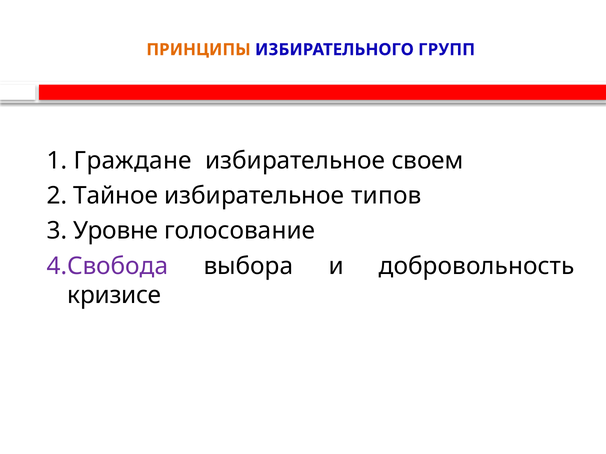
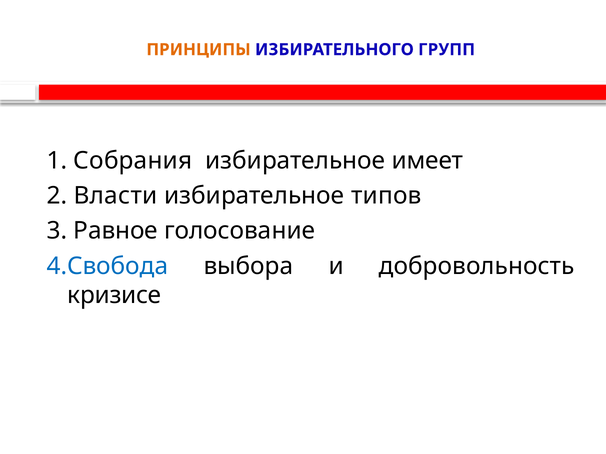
Граждане: Граждане -> Собрания (133, 161)
своем: своем -> имеет (427, 161)
Тайное: Тайное -> Власти (116, 196)
Уровне: Уровне -> Равное (116, 231)
4.Свобода colour: purple -> blue (107, 266)
